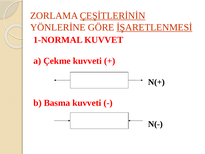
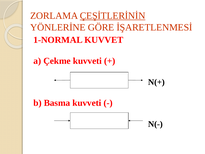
İŞARETLENMESİ underline: present -> none (154, 27)
